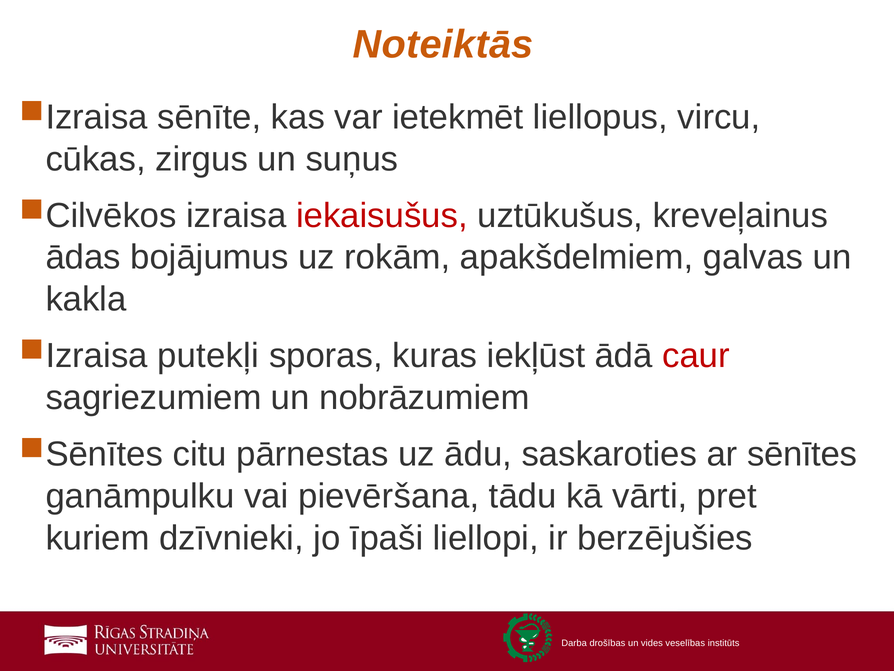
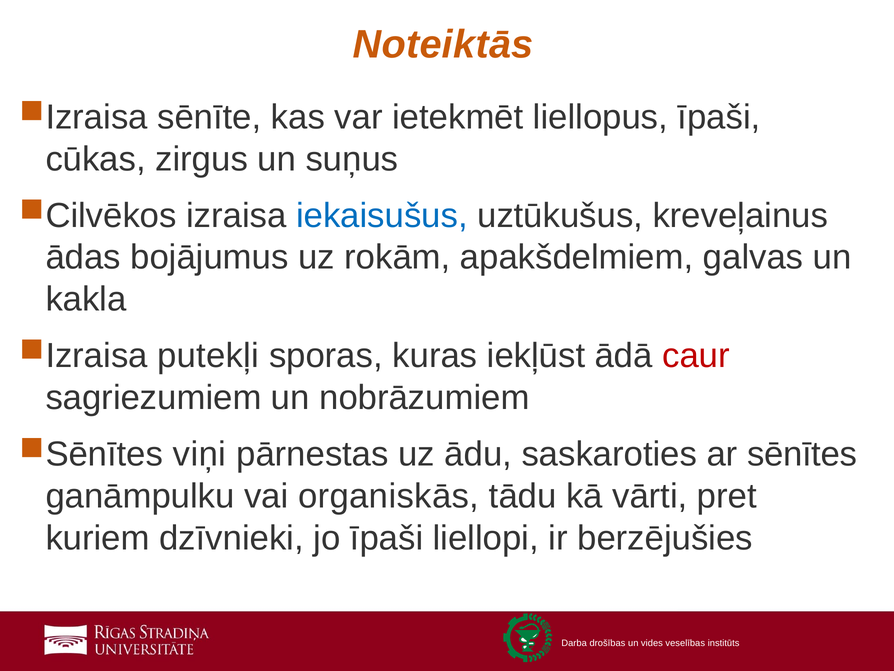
liellopus vircu: vircu -> īpaši (719, 117)
iekaisušus colour: red -> blue (382, 216)
citu: citu -> viņi (199, 454)
pievēršana: pievēršana -> organiskās (389, 496)
